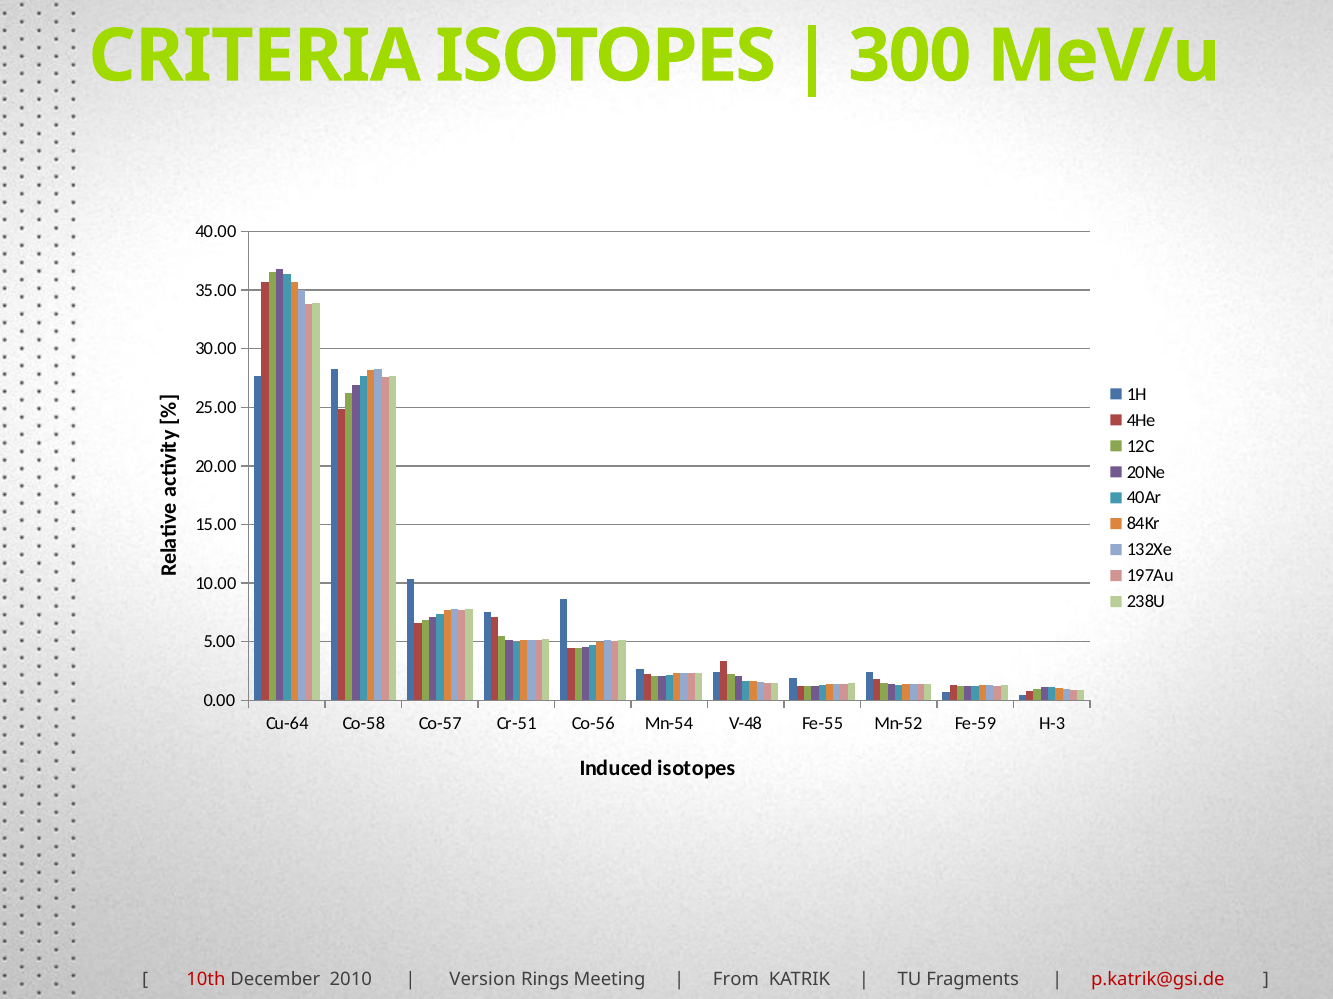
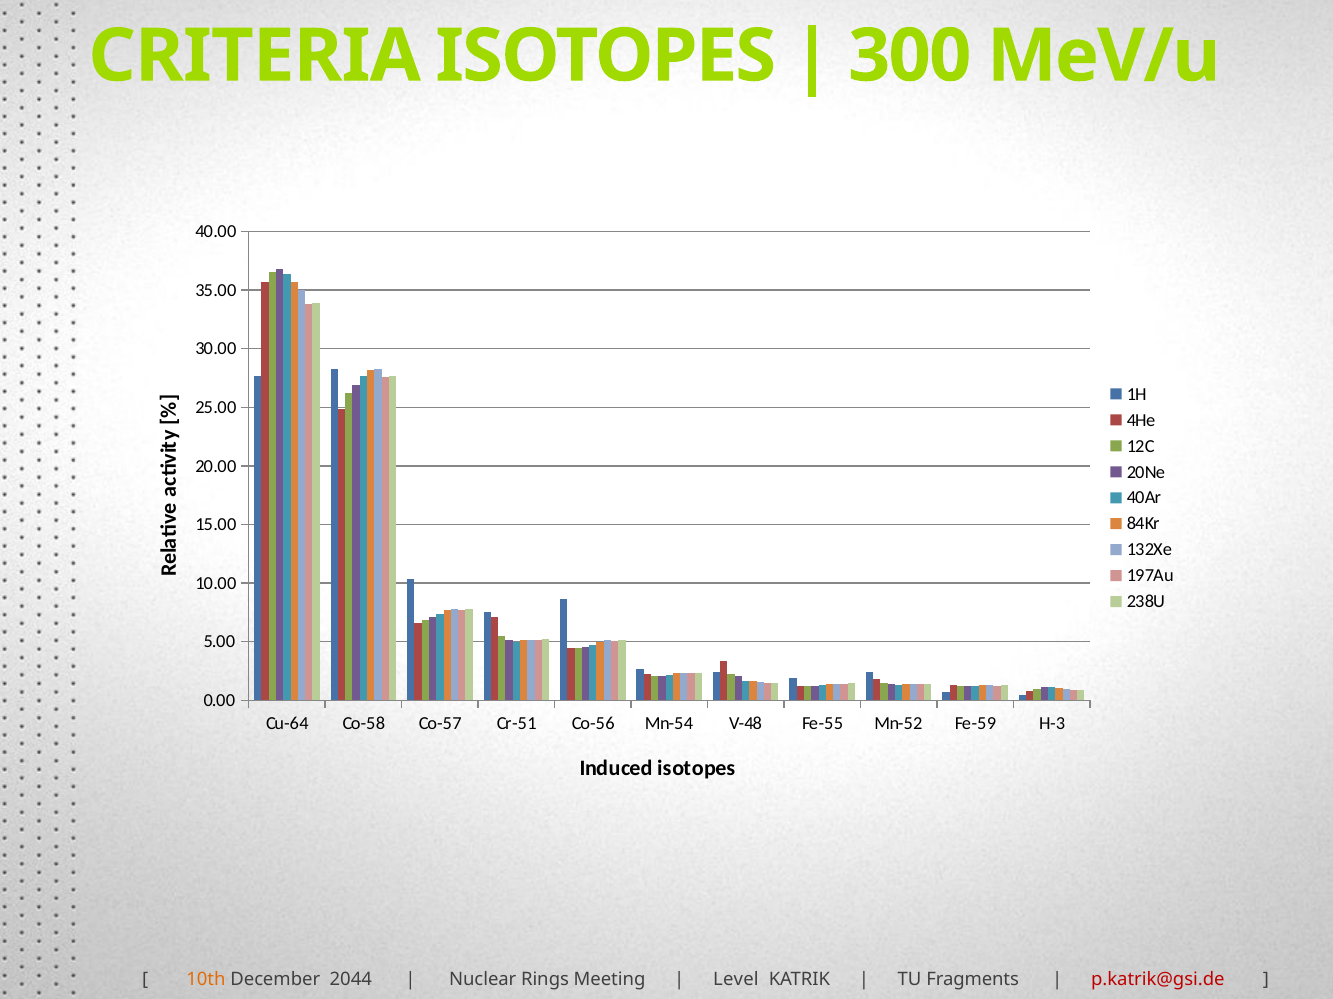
10th colour: red -> orange (206, 981)
2010: 2010 -> 2044 (351, 981)
Version: Version -> Nuclear (483, 981)
From: From -> Level (736, 981)
